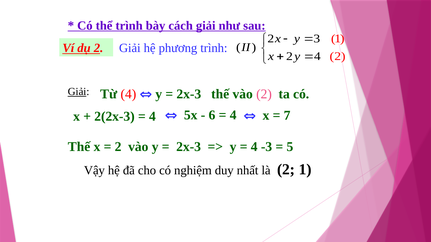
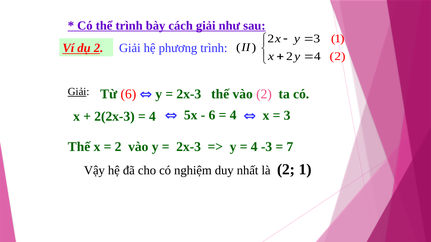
Từ 4: 4 -> 6 (128, 94)
7: 7 -> 3 (287, 116)
5: 5 -> 7 (290, 147)
